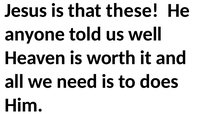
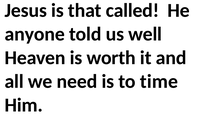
these: these -> called (132, 11)
does: does -> time (159, 82)
